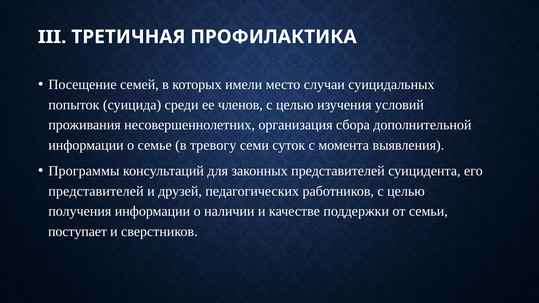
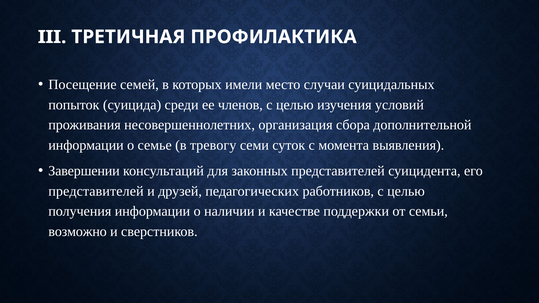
Программы: Программы -> Завершении (84, 171)
поступает: поступает -> возможно (78, 232)
